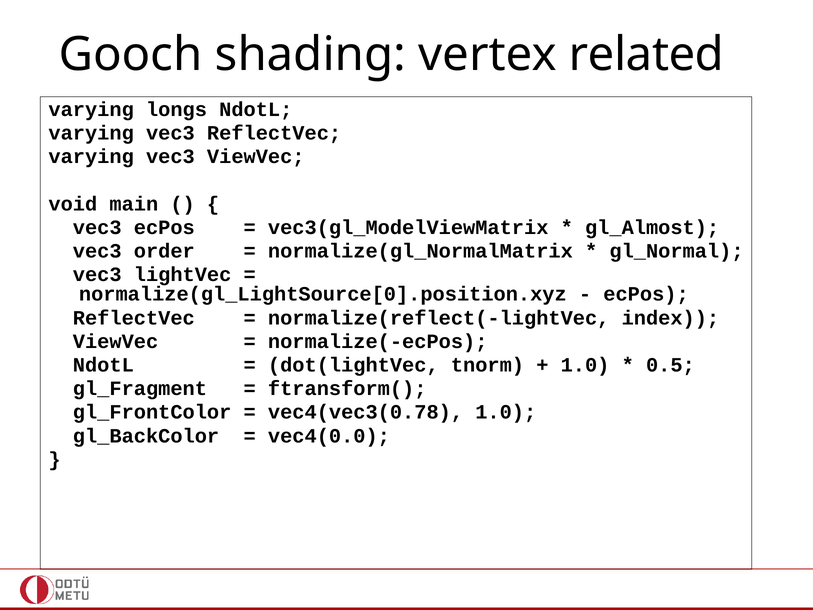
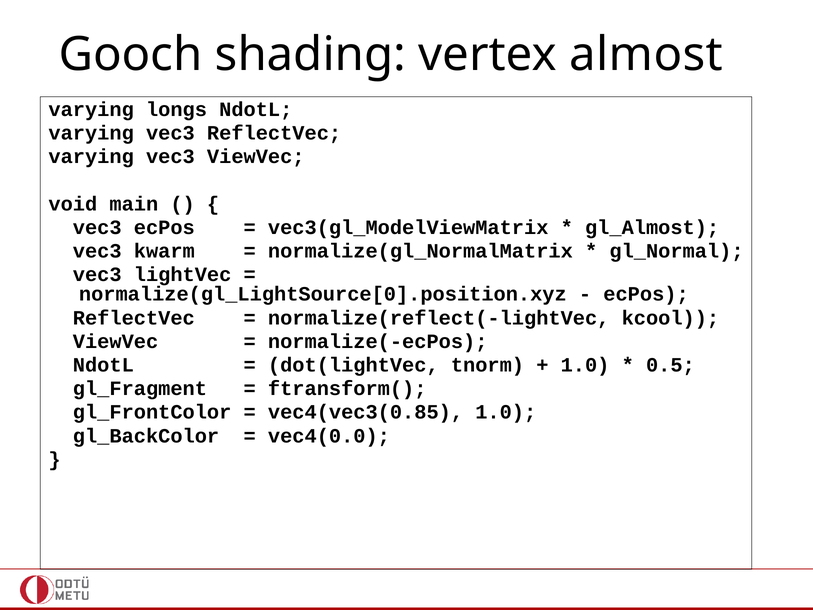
related: related -> almost (646, 55)
order: order -> kwarm (164, 251)
index: index -> kcool (670, 318)
vec4(vec3(0.78: vec4(vec3(0.78 -> vec4(vec3(0.85 (366, 412)
